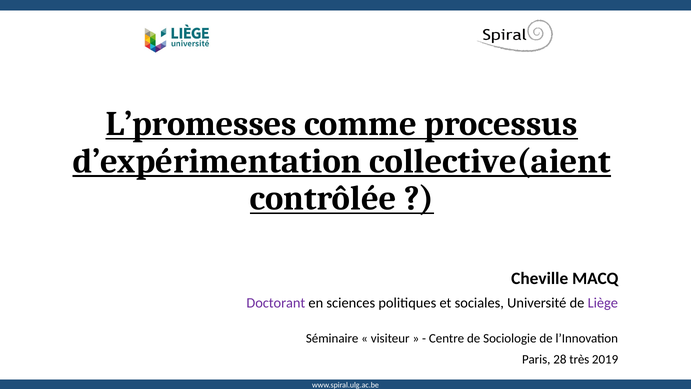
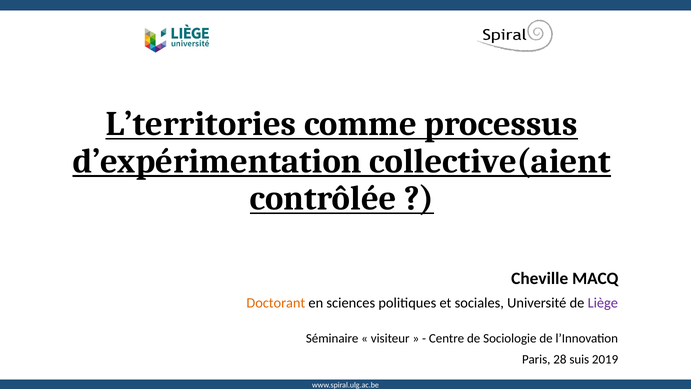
L’promesses: L’promesses -> L’territories (201, 124)
Doctorant colour: purple -> orange (276, 303)
très: très -> suis (579, 359)
